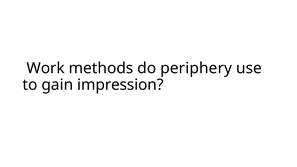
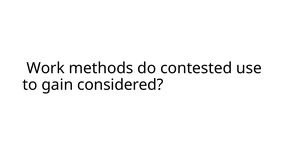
periphery: periphery -> contested (196, 68)
impression: impression -> considered (120, 85)
